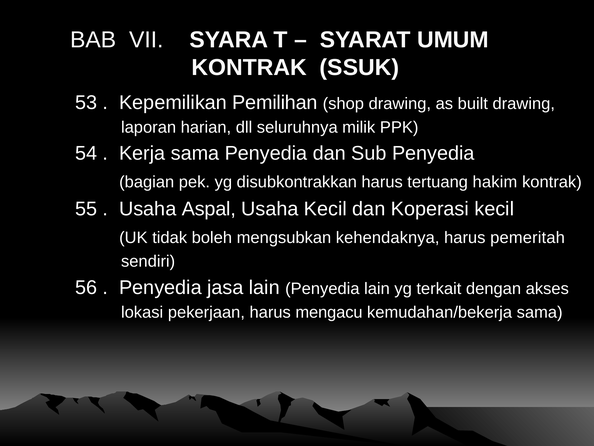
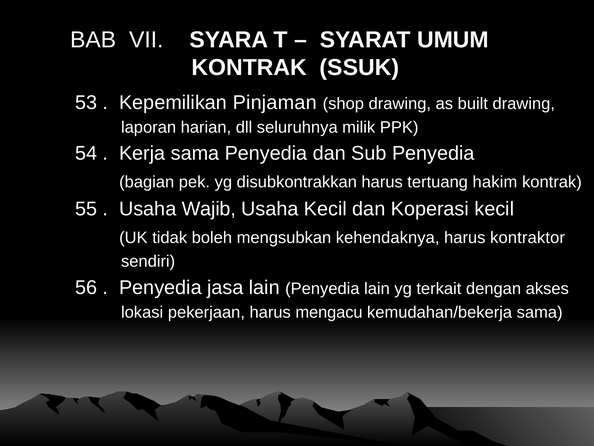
Pemilihan: Pemilihan -> Pinjaman (275, 102)
Aspal: Aspal -> Wajib (209, 209)
pemeritah: pemeritah -> kontraktor (528, 237)
